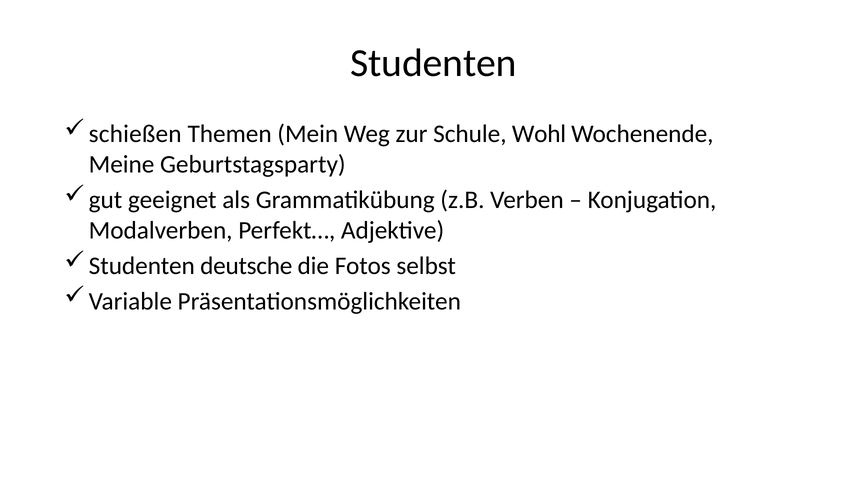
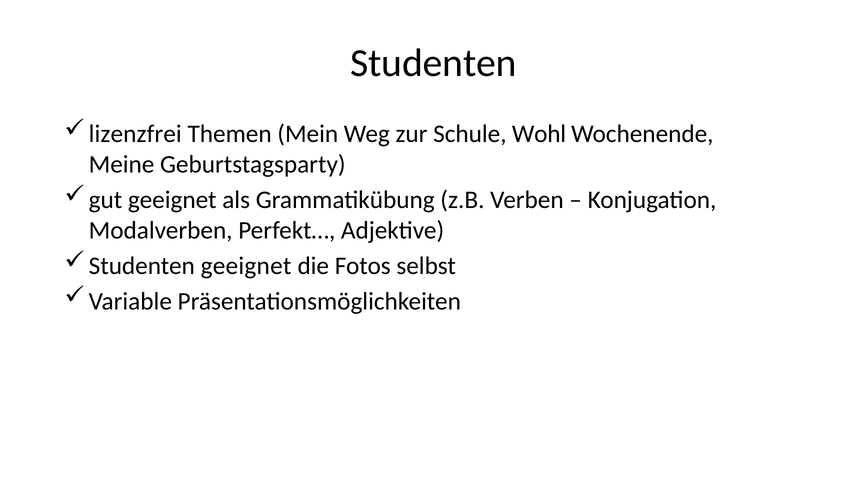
schießen: schießen -> lizenzfrei (135, 134)
Studenten deutsche: deutsche -> geeignet (246, 266)
